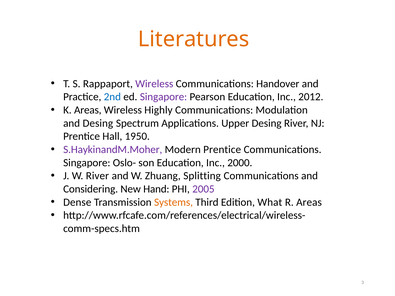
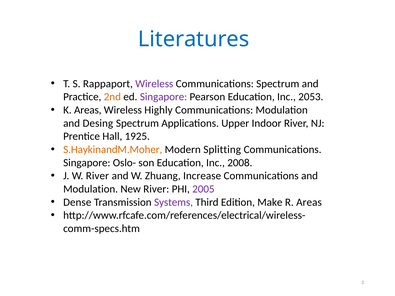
Literatures colour: orange -> blue (194, 39)
Communications Handover: Handover -> Spectrum (278, 84)
2nd colour: blue -> orange (112, 97)
2012: 2012 -> 2053 (311, 97)
Upper Desing: Desing -> Indoor (267, 123)
1950: 1950 -> 1925 (137, 136)
S.HaykinandM.Moher colour: purple -> orange (113, 150)
Modern Prentice: Prentice -> Splitting (222, 150)
2000: 2000 -> 2008 (240, 163)
Splitting: Splitting -> Increase (202, 176)
Considering: Considering -> Modulation (91, 189)
New Hand: Hand -> River (156, 189)
Systems colour: orange -> purple (174, 202)
What: What -> Make (270, 202)
